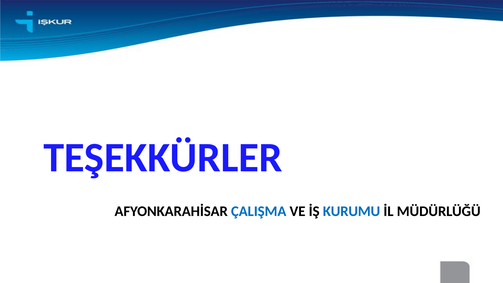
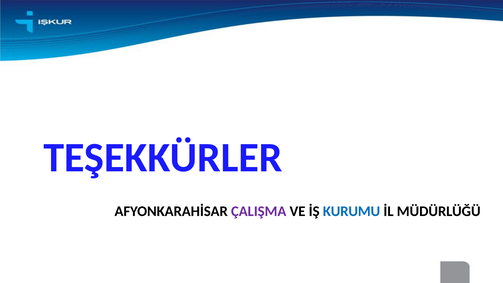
ÇALIŞMA colour: blue -> purple (259, 211)
